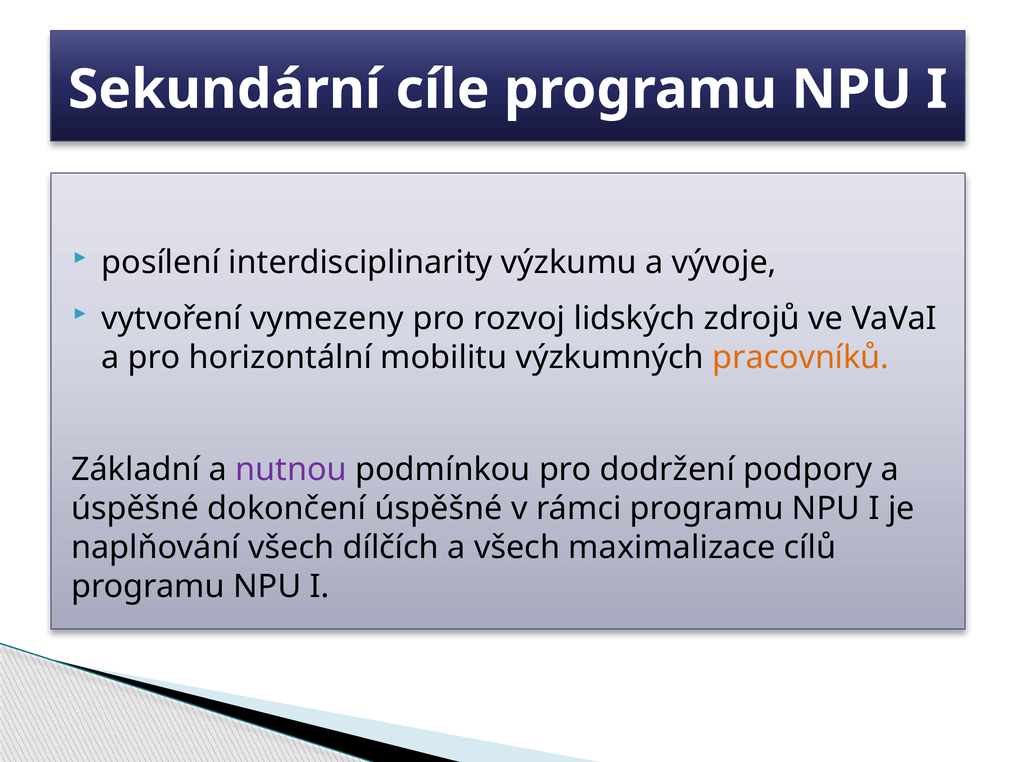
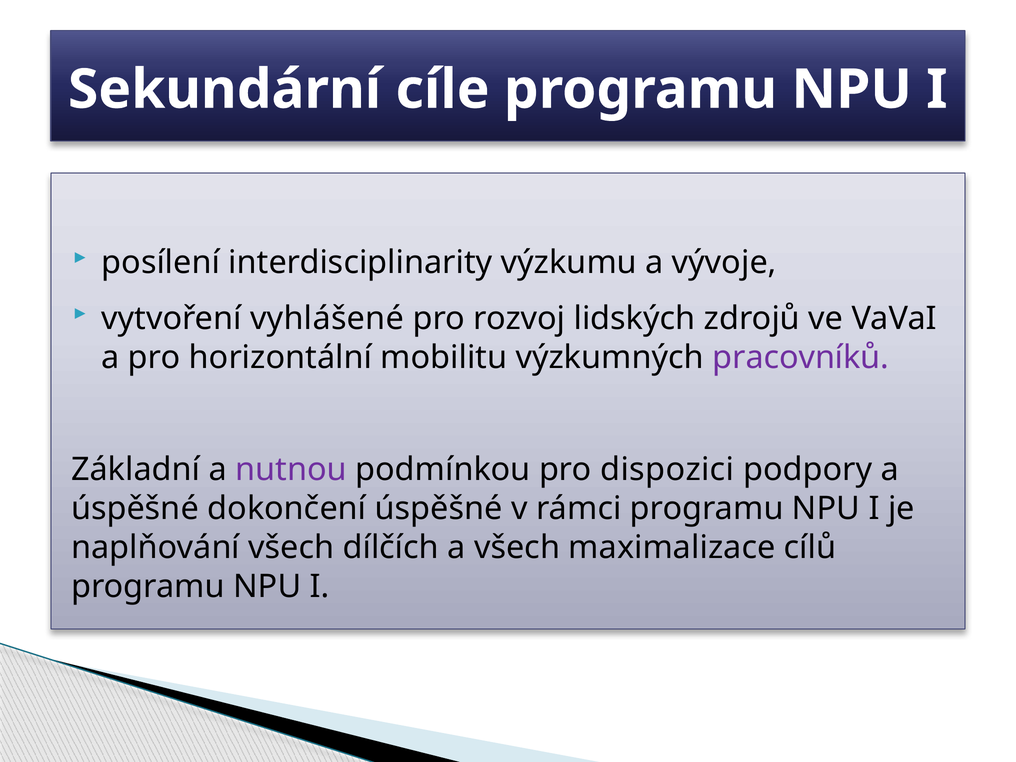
vymezeny: vymezeny -> vyhlášené (327, 318)
pracovníků colour: orange -> purple (801, 357)
dodržení: dodržení -> dispozici (667, 469)
